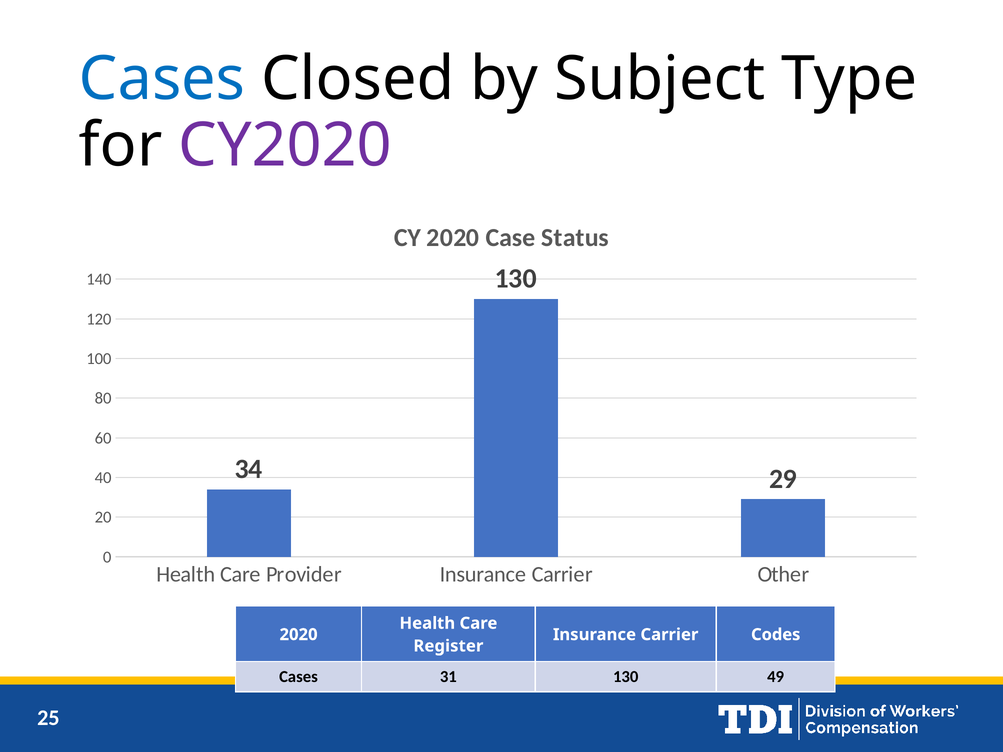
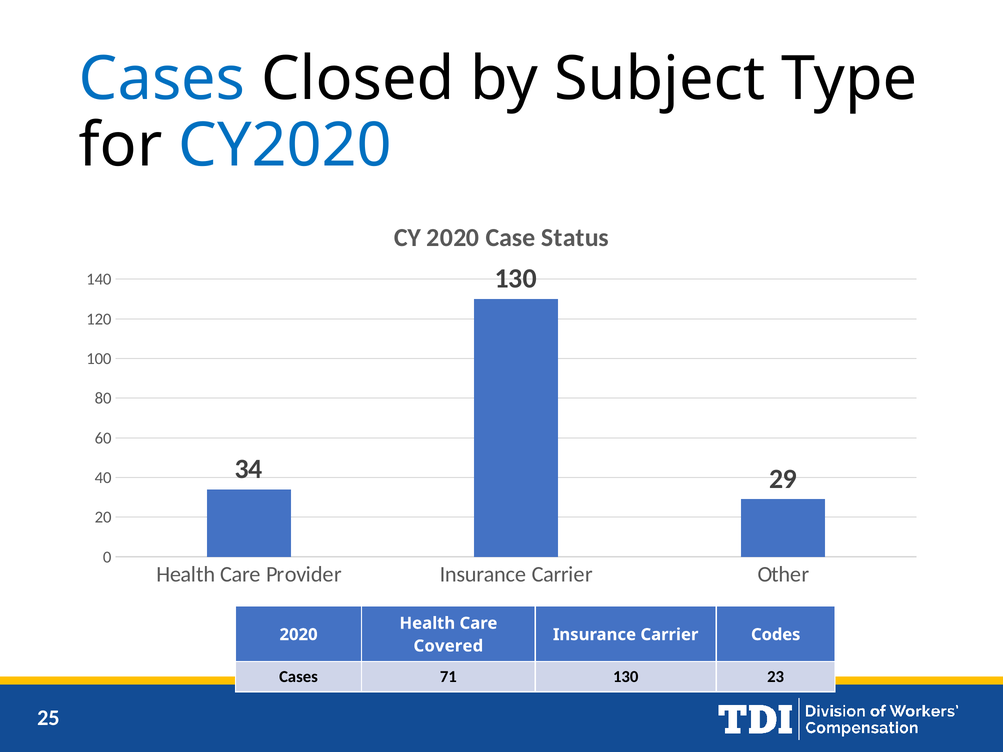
CY2020 colour: purple -> blue (285, 145)
Register: Register -> Covered (448, 646)
31: 31 -> 71 (448, 677)
49: 49 -> 23 (776, 677)
